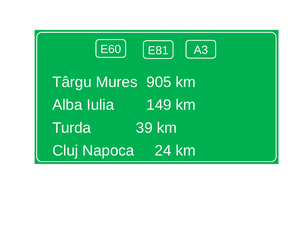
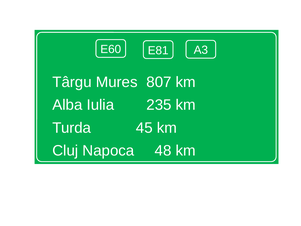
905: 905 -> 807 (159, 82)
149: 149 -> 235 (159, 105)
39: 39 -> 45 (144, 128)
24: 24 -> 48 (163, 150)
